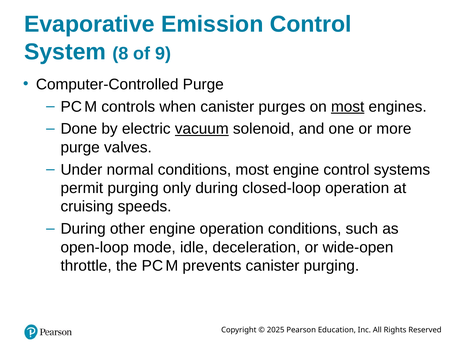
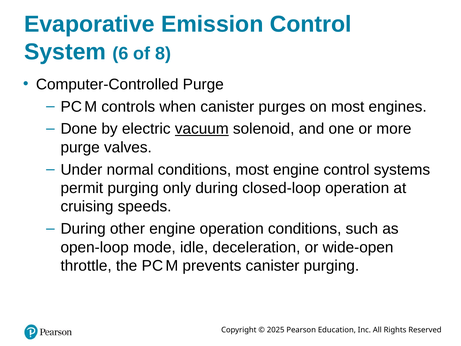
8: 8 -> 6 (120, 54)
9: 9 -> 8 (163, 54)
most underline: present -> none (348, 107)
